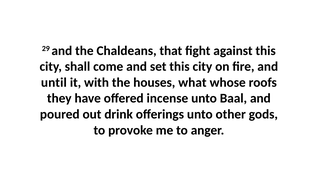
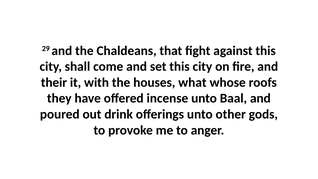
until: until -> their (54, 82)
